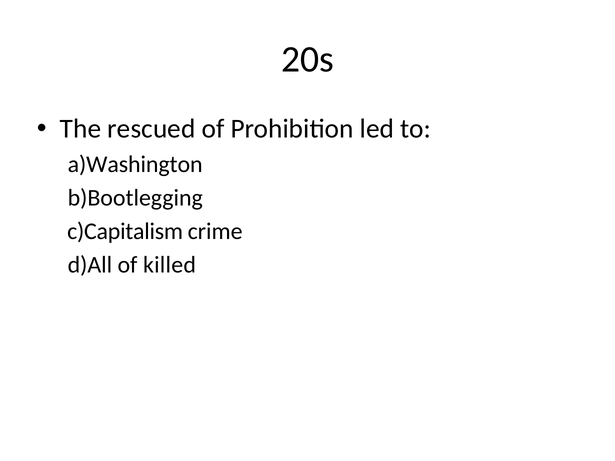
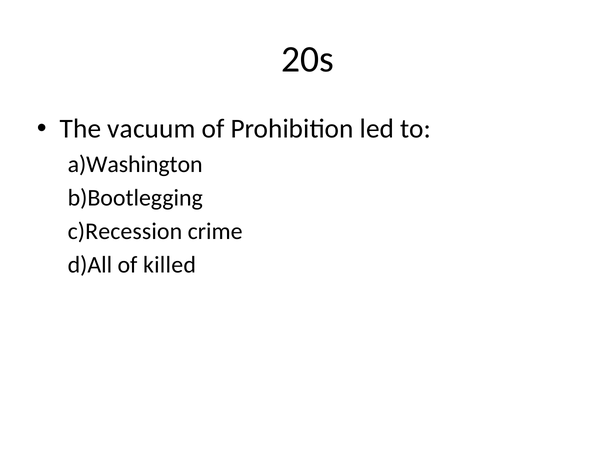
rescued: rescued -> vacuum (151, 129)
c)Capitalism: c)Capitalism -> c)Recession (125, 231)
